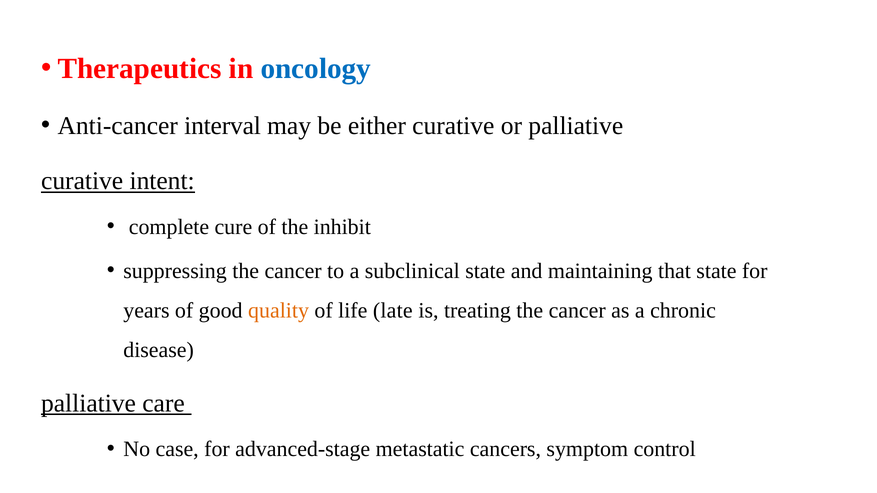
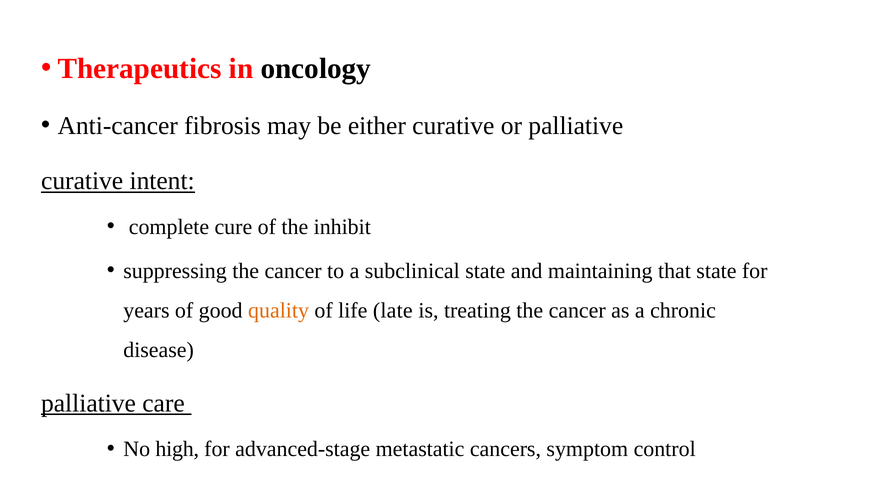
oncology colour: blue -> black (316, 69)
interval: interval -> fibrosis (222, 126)
case: case -> high (177, 449)
